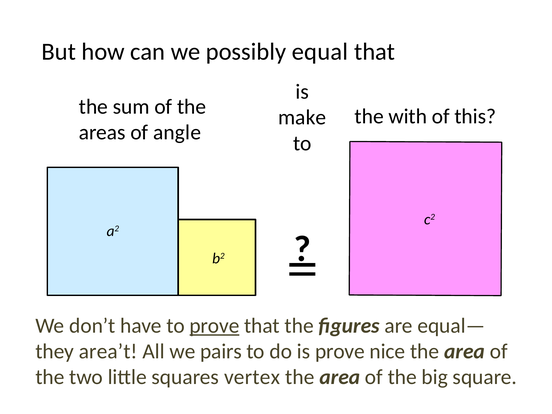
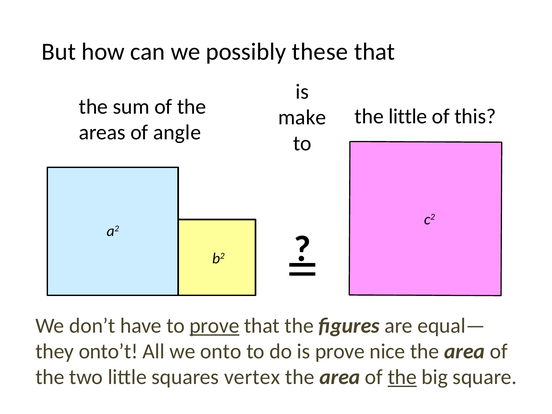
equal: equal -> these (320, 52)
the with: with -> little (408, 116)
area’t: area’t -> onto’t (108, 351)
pairs: pairs -> onto (221, 351)
the underline: none -> present (402, 377)
